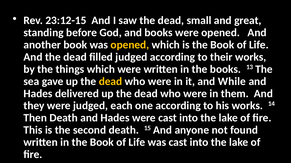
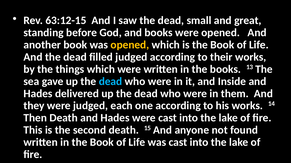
23:12-15: 23:12-15 -> 63:12-15 (66, 21)
dead colour: yellow -> light blue (111, 82)
While: While -> Inside (232, 82)
